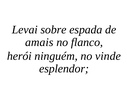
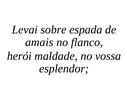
ninguém: ninguém -> maldade (56, 56)
vinde: vinde -> vossa (108, 56)
